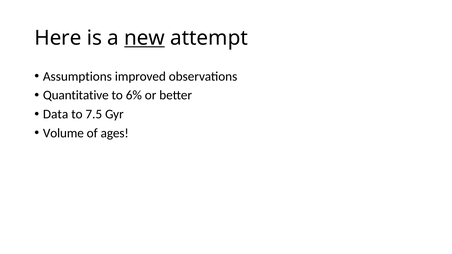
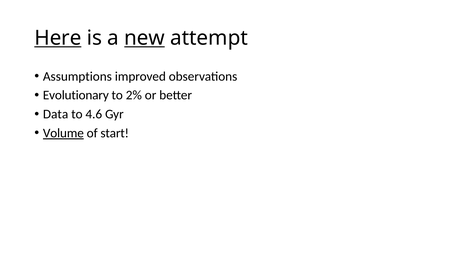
Here underline: none -> present (58, 38)
Quantitative: Quantitative -> Evolutionary (76, 95)
6%: 6% -> 2% (134, 95)
7.5: 7.5 -> 4.6 (94, 114)
Volume underline: none -> present (63, 133)
ages: ages -> start (115, 133)
